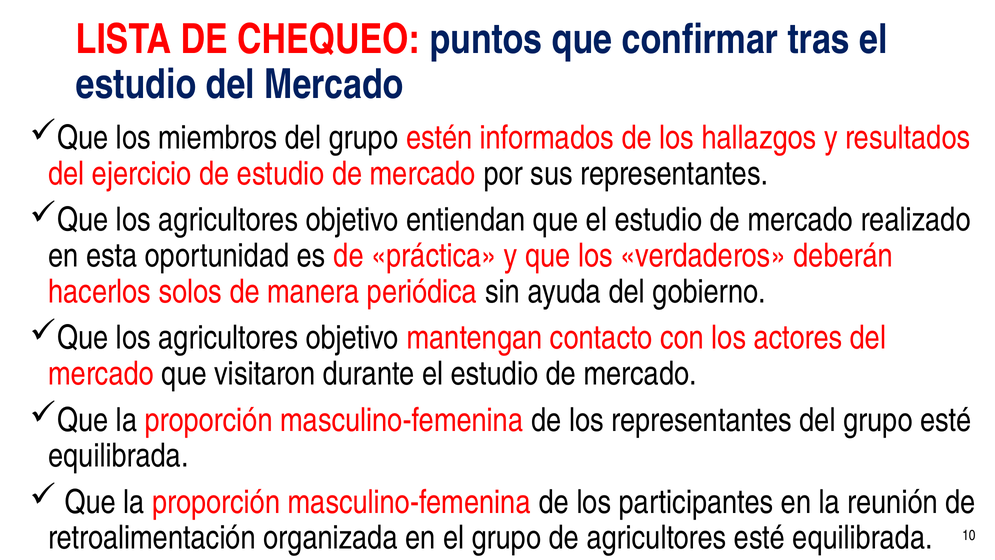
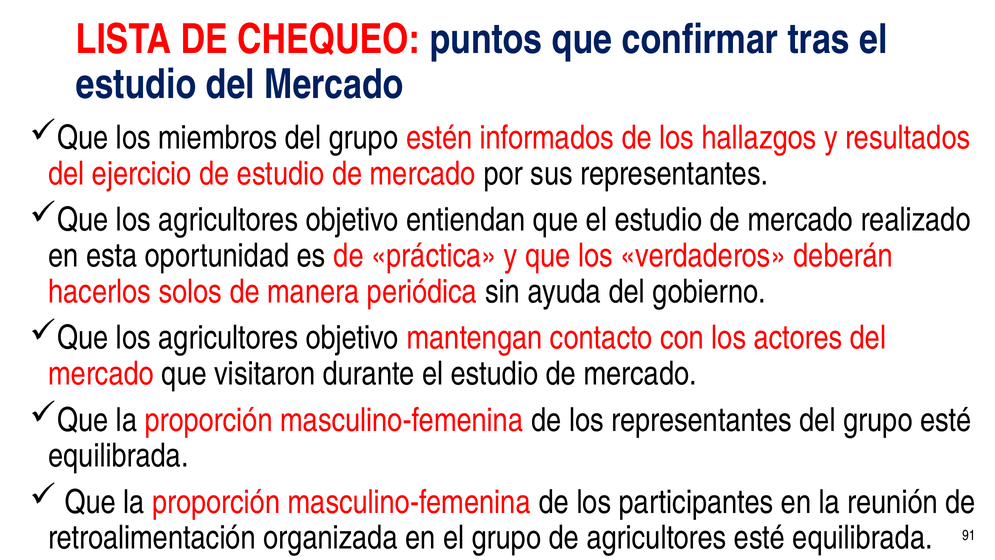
10: 10 -> 91 (969, 535)
